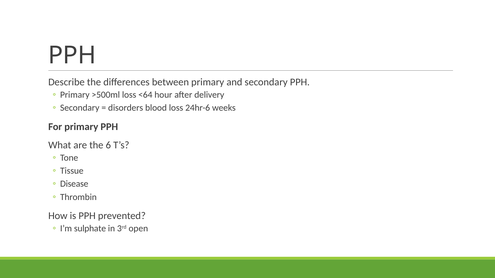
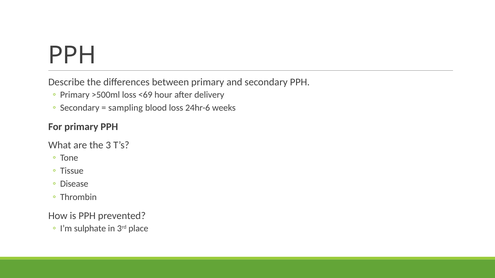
<64: <64 -> <69 (145, 95)
disorders: disorders -> sampling (126, 108)
6: 6 -> 3 (108, 145)
open: open -> place (138, 229)
